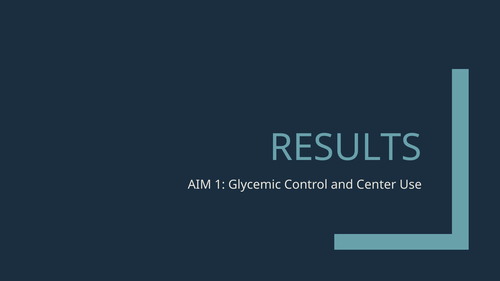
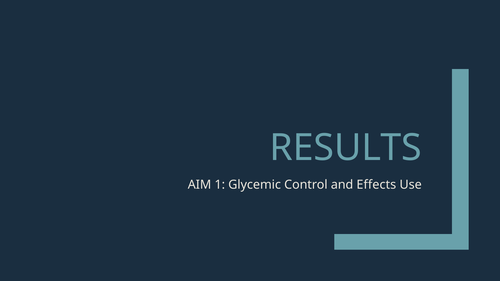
Center: Center -> Effects (376, 185)
